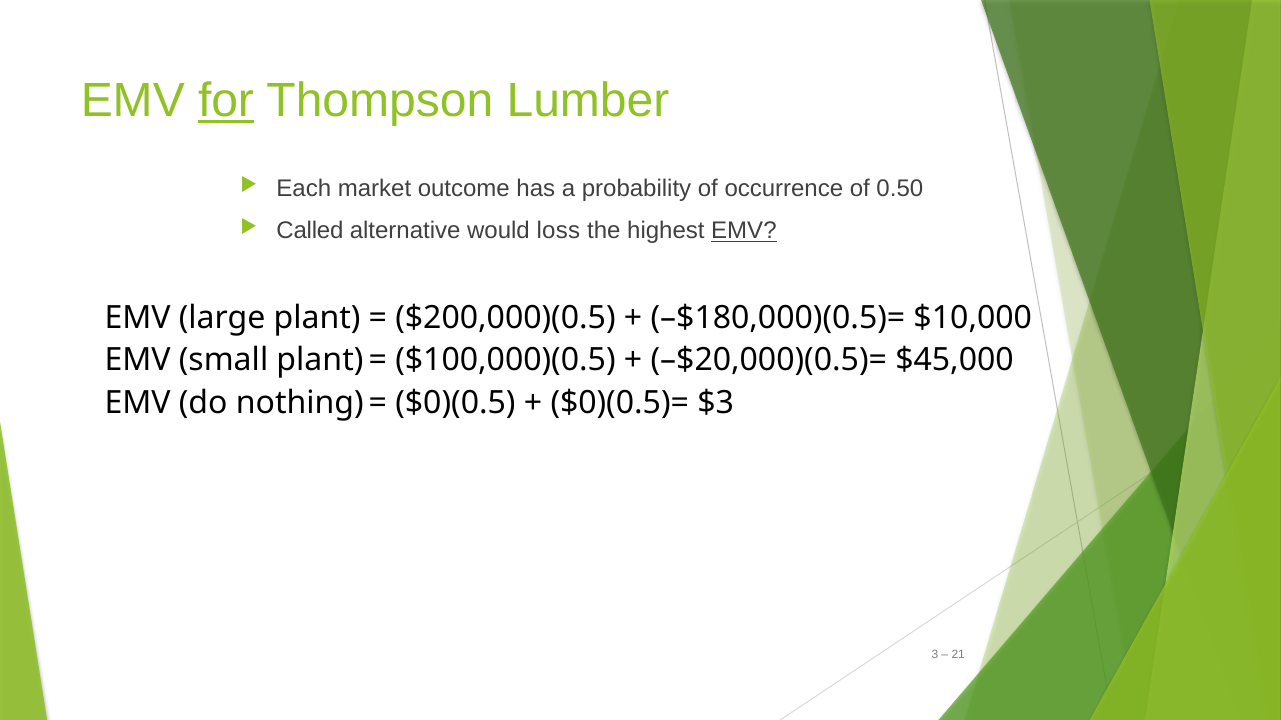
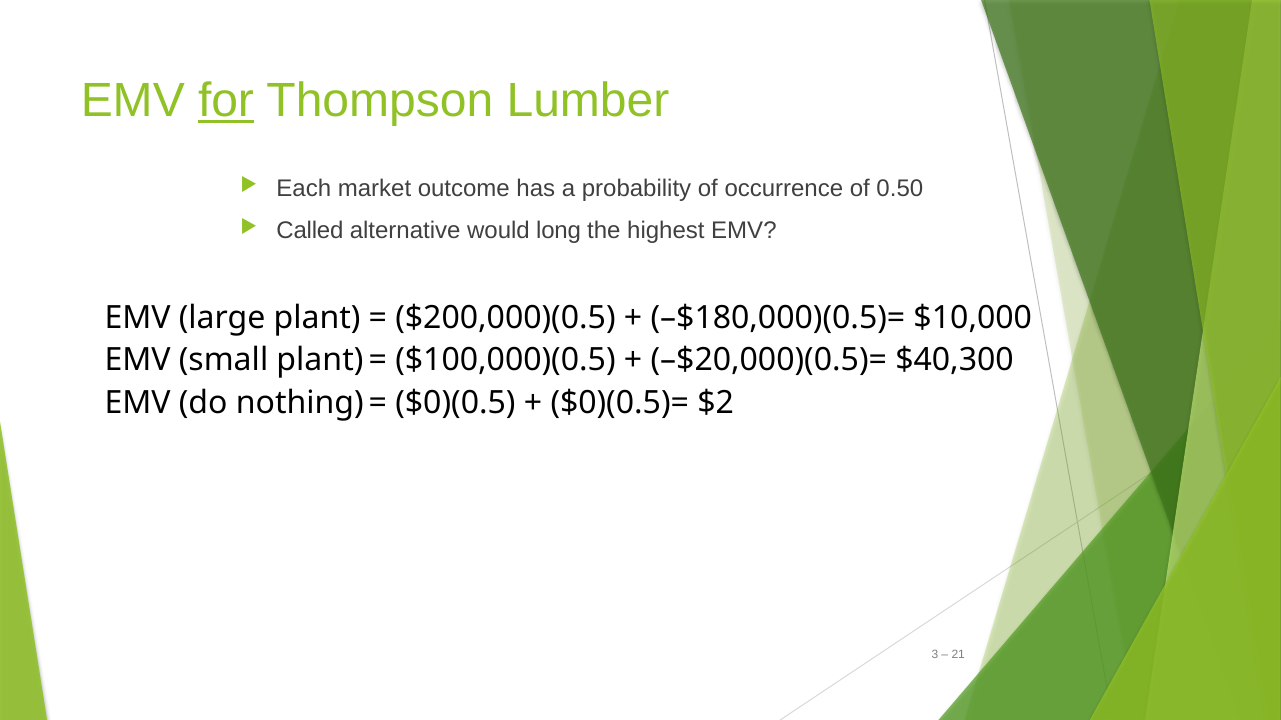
loss: loss -> long (559, 231)
EMV underline: present -> none (744, 231)
$45,000: $45,000 -> $40,300 (954, 361)
$3: $3 -> $2 (716, 403)
